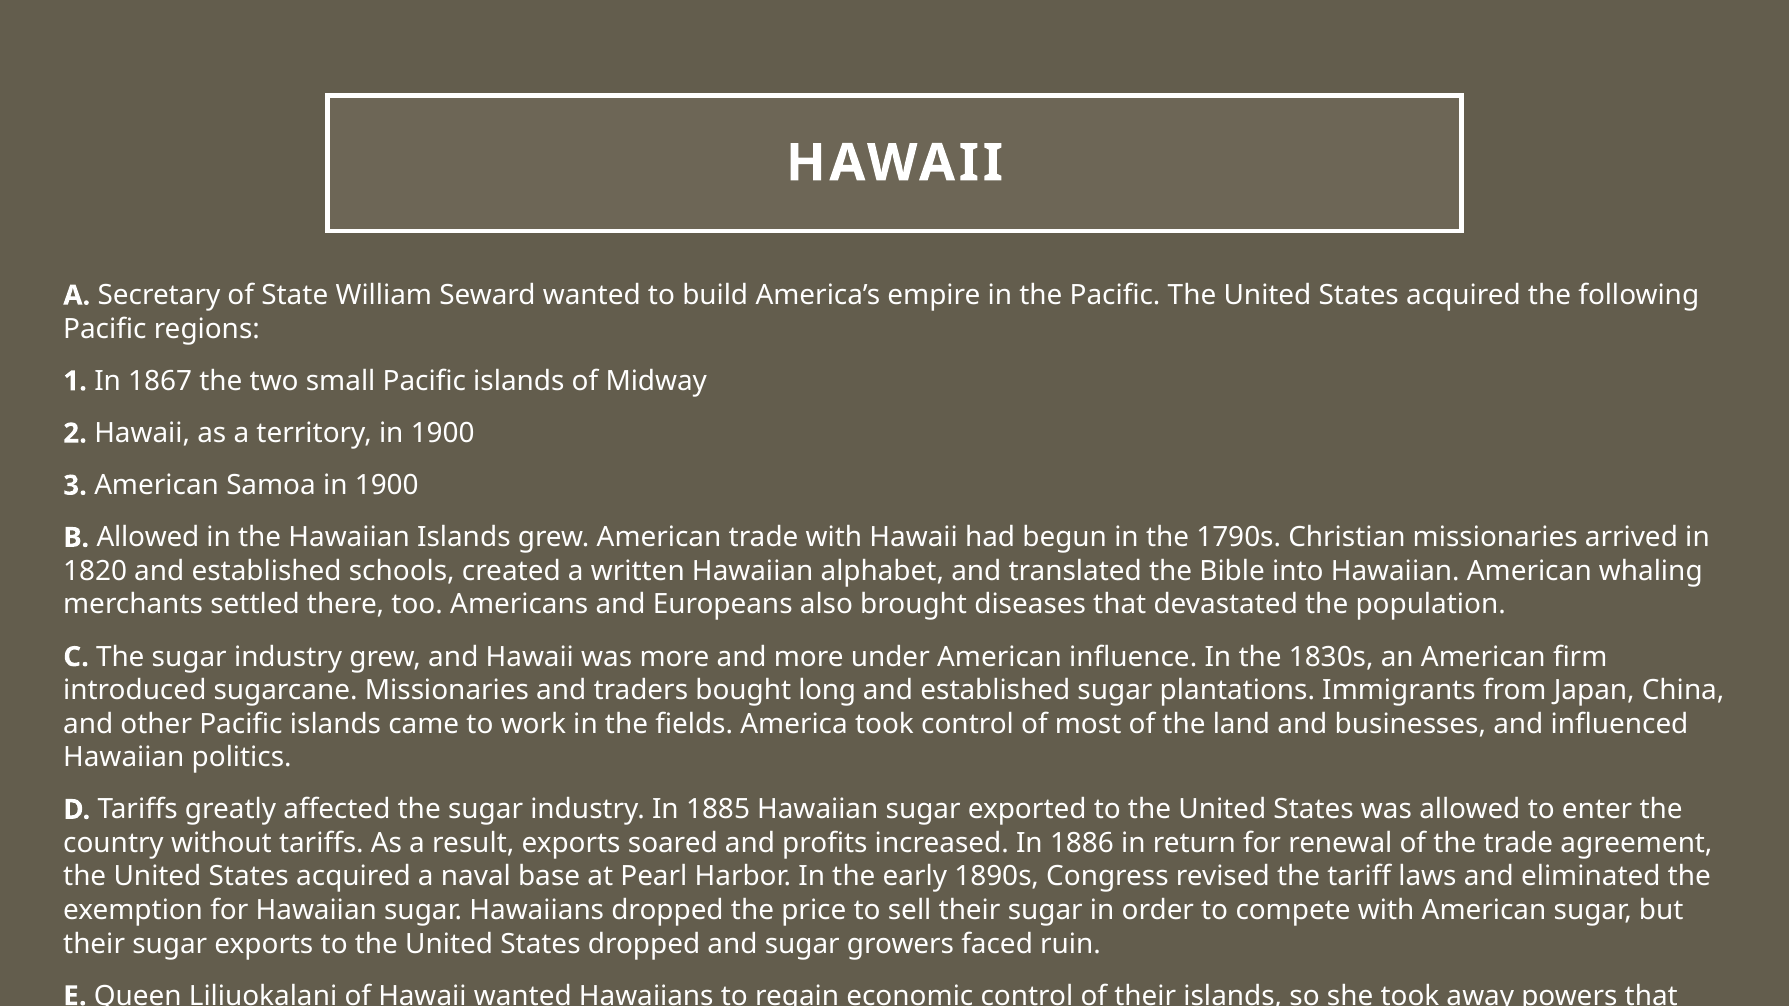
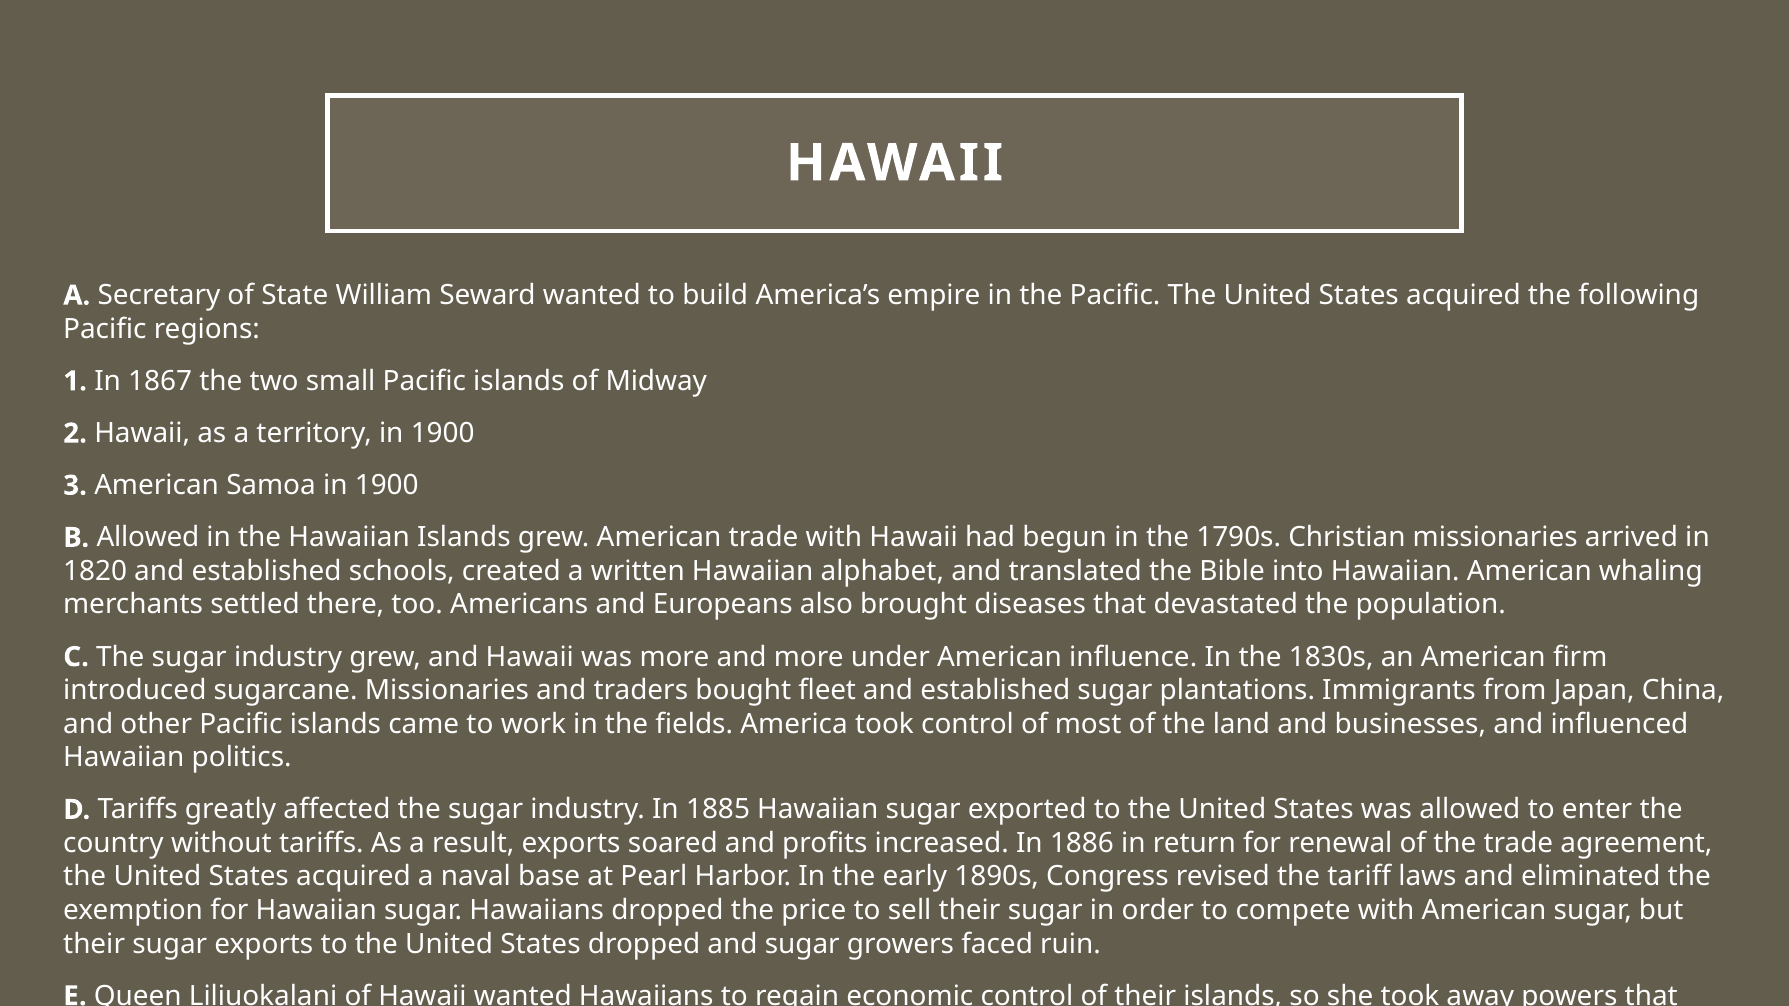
long: long -> fleet (827, 691)
